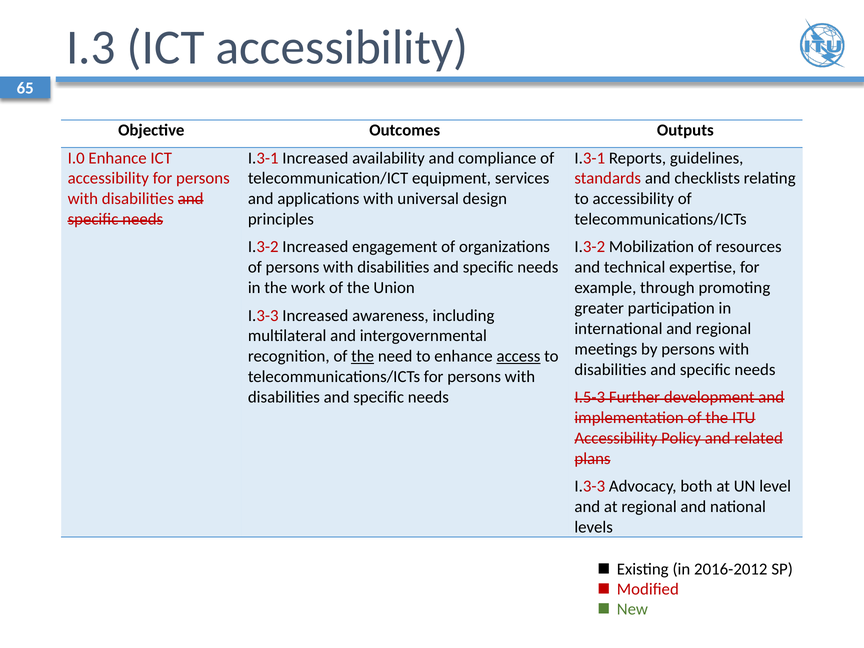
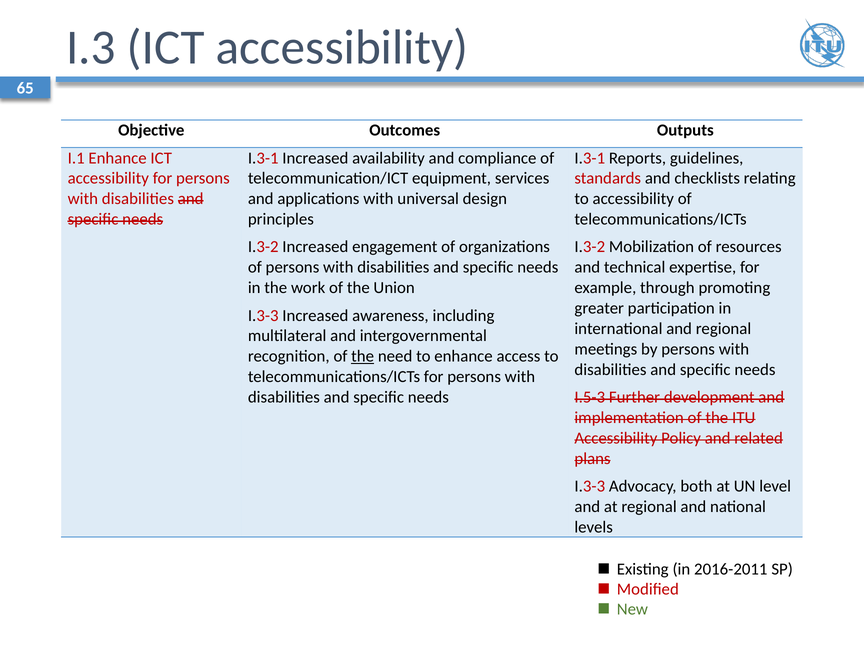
I.0: I.0 -> I.1 (76, 158)
access underline: present -> none (518, 356)
2016-2012: 2016-2012 -> 2016-2011 (731, 569)
